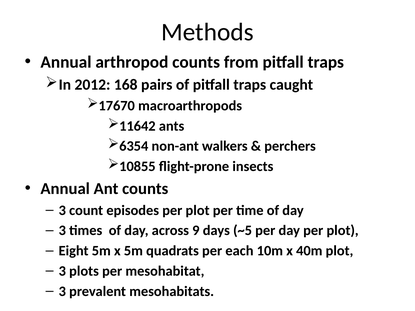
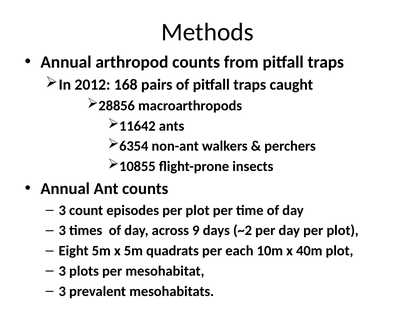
17670: 17670 -> 28856 (117, 106)
~5: ~5 -> ~2 (243, 231)
